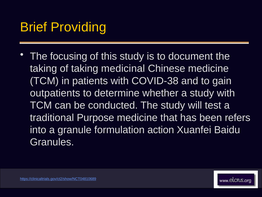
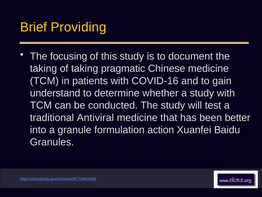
medicinal: medicinal -> pragmatic (123, 68)
COVID-38: COVID-38 -> COVID-16 (155, 81)
outpatients: outpatients -> understand (55, 93)
Purpose: Purpose -> Antiviral (95, 117)
refers: refers -> better (238, 117)
